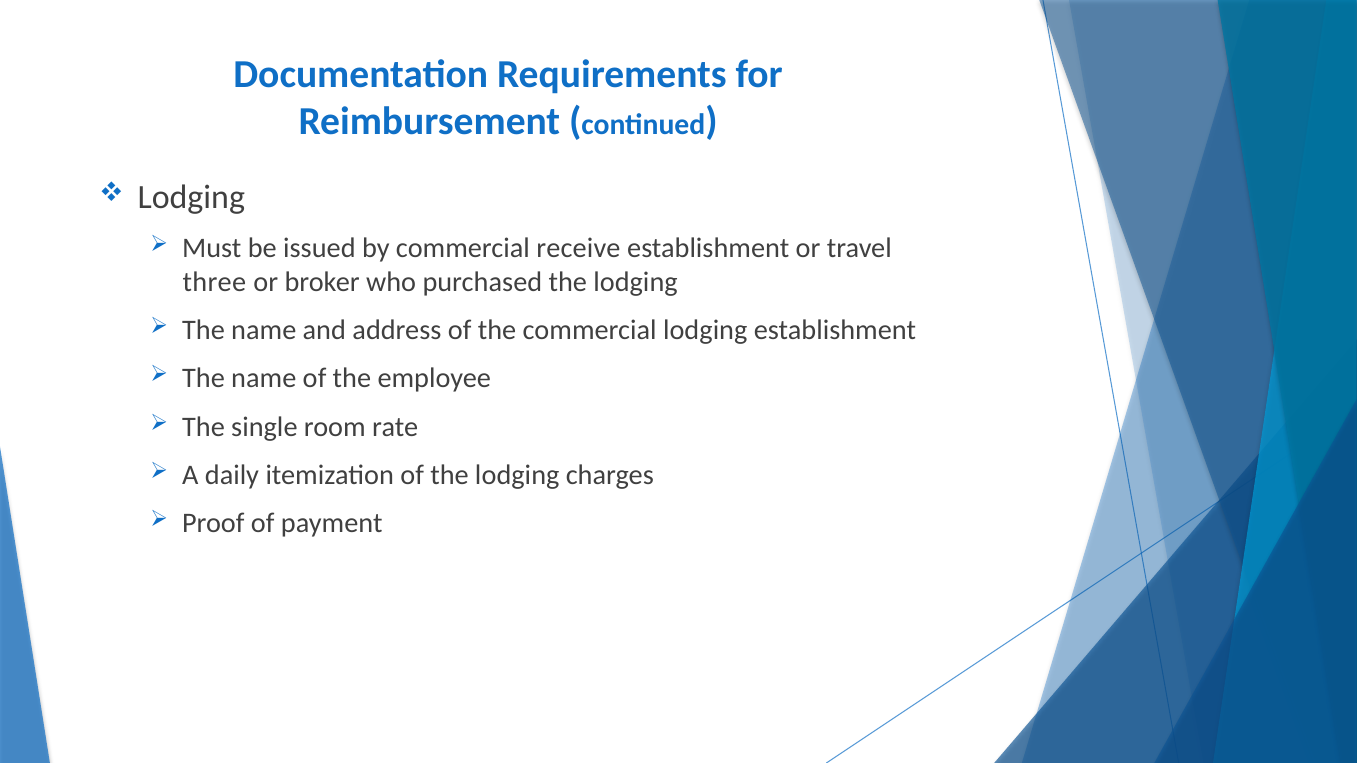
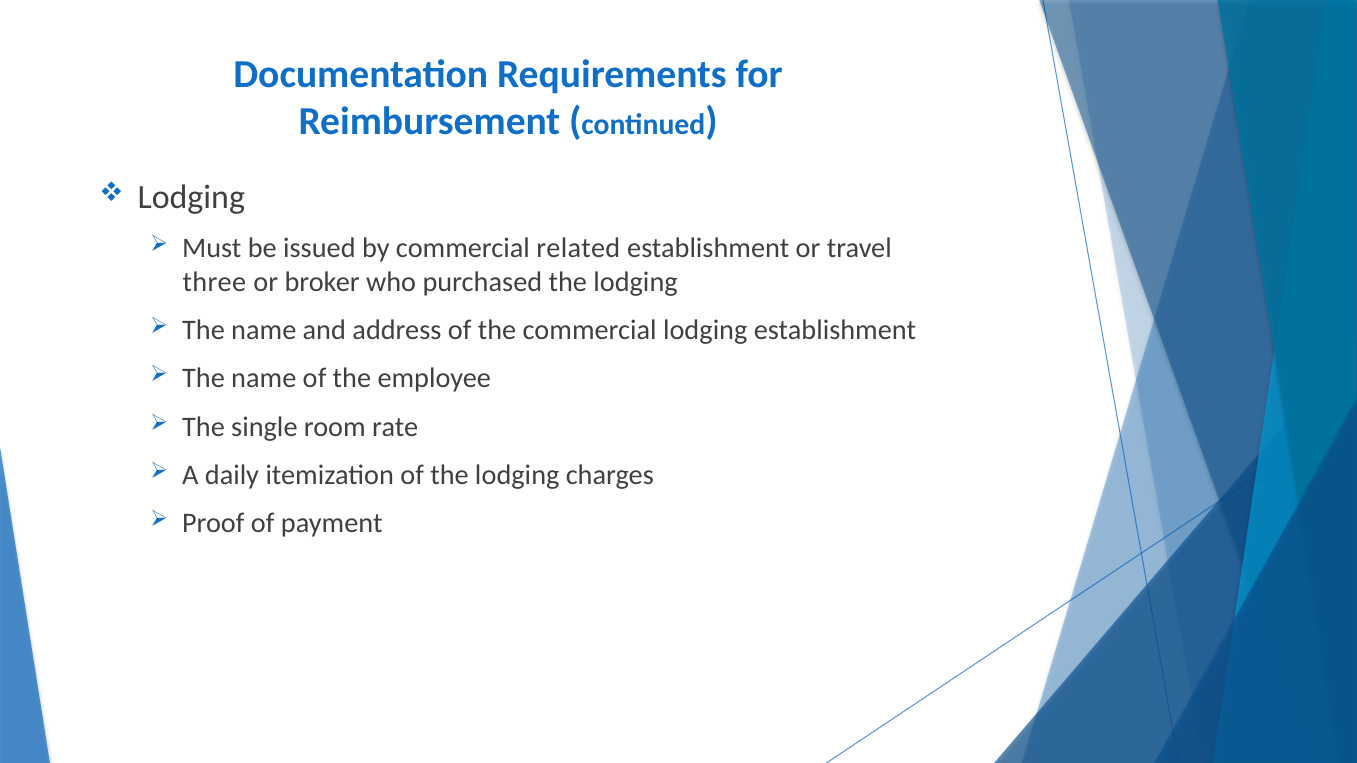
receive: receive -> related (578, 249)
